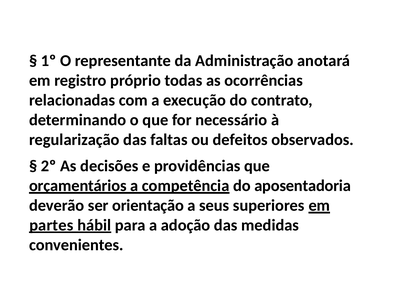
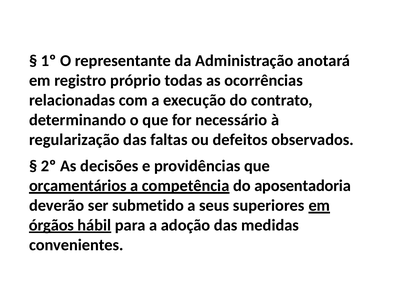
orientação: orientação -> submetido (148, 205)
partes: partes -> órgãos (51, 225)
